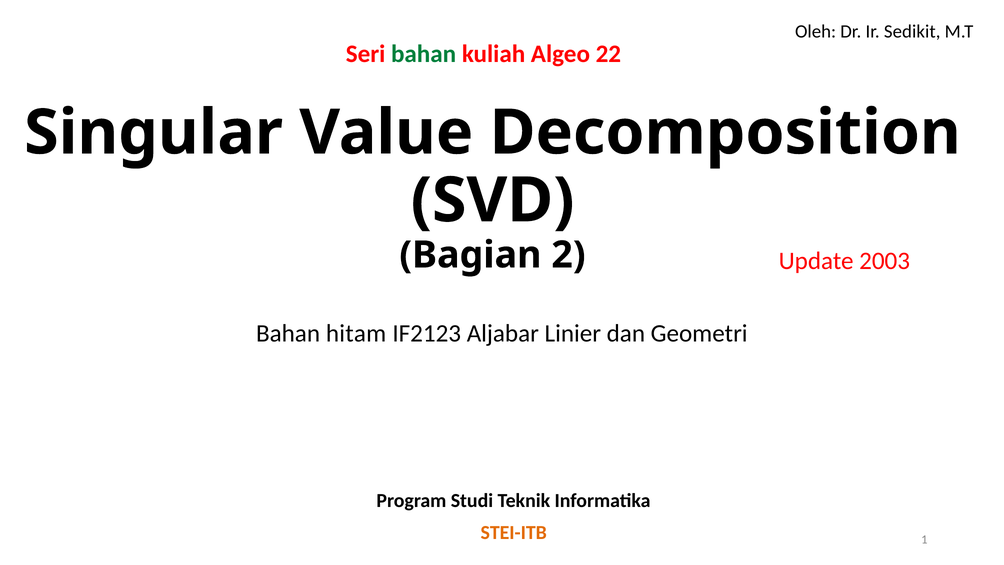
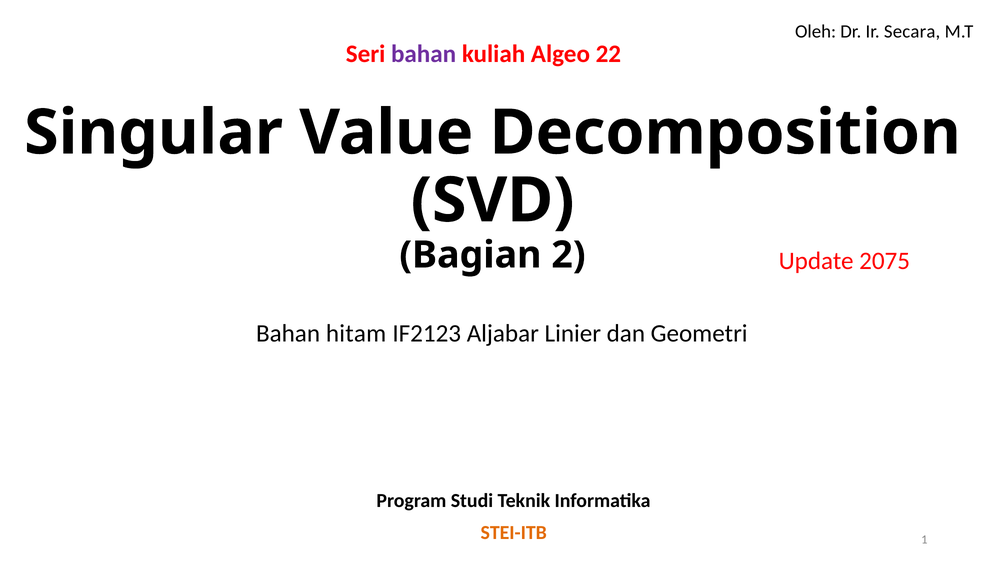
Sedikit: Sedikit -> Secara (912, 32)
bahan colour: green -> purple (424, 54)
2003: 2003 -> 2075 (885, 261)
